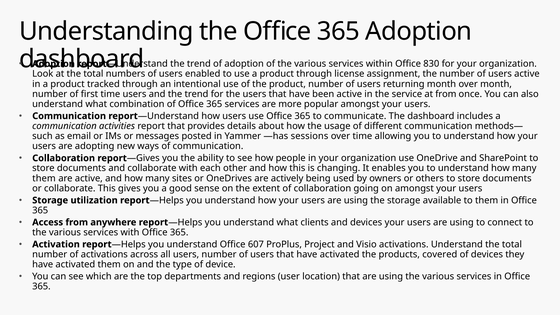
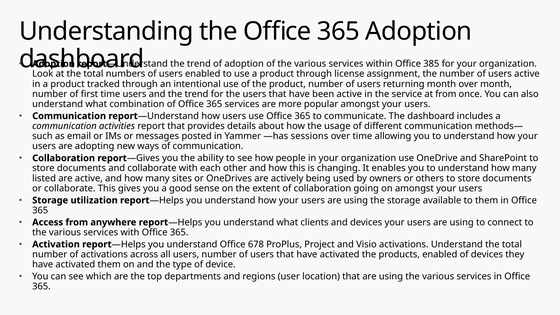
830: 830 -> 385 (431, 64)
them: them -> listed (44, 178)
607: 607 -> 678 (256, 244)
products covered: covered -> enabled (440, 254)
